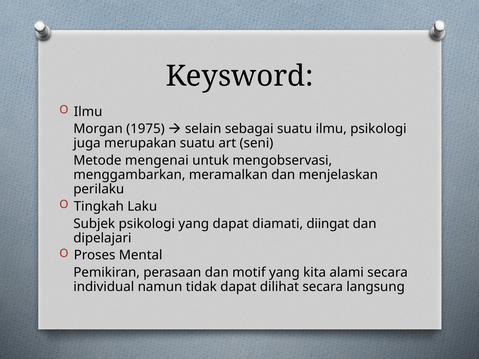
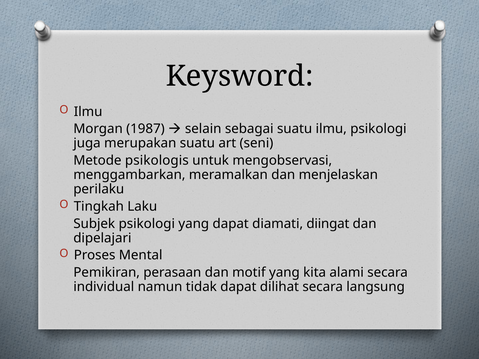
1975: 1975 -> 1987 (145, 129)
mengenai: mengenai -> psikologis (157, 161)
